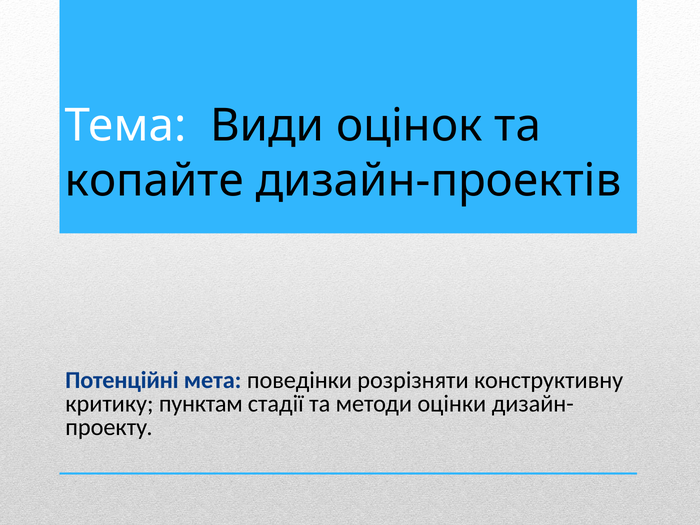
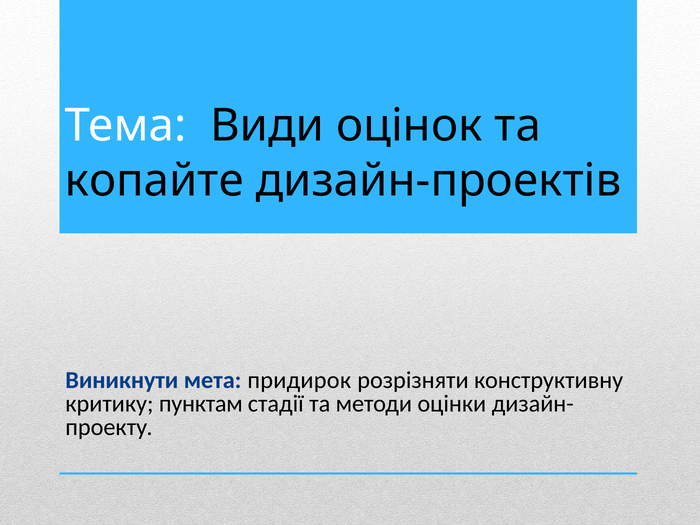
Потенційні: Потенційні -> Виникнути (122, 380)
поведінки: поведінки -> придирок (299, 380)
